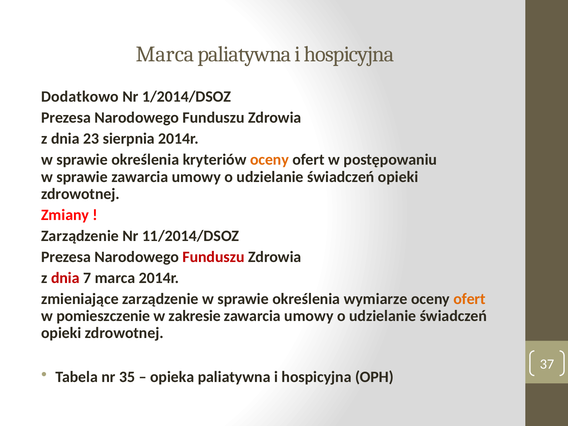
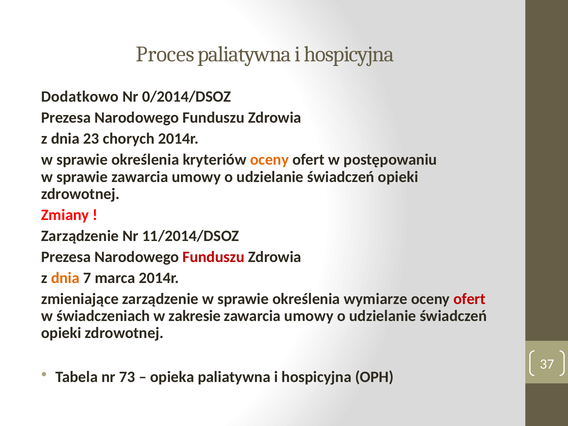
Marca: Marca -> Proces (165, 54)
1/2014/DSOZ: 1/2014/DSOZ -> 0/2014/DSOZ (187, 97)
sierpnia: sierpnia -> chorych (129, 139)
dnia colour: red -> orange (65, 278)
ofert colour: orange -> red (469, 299)
pomieszczenie: pomieszczenie -> świadczeniach (103, 316)
35: 35 -> 73 (127, 377)
